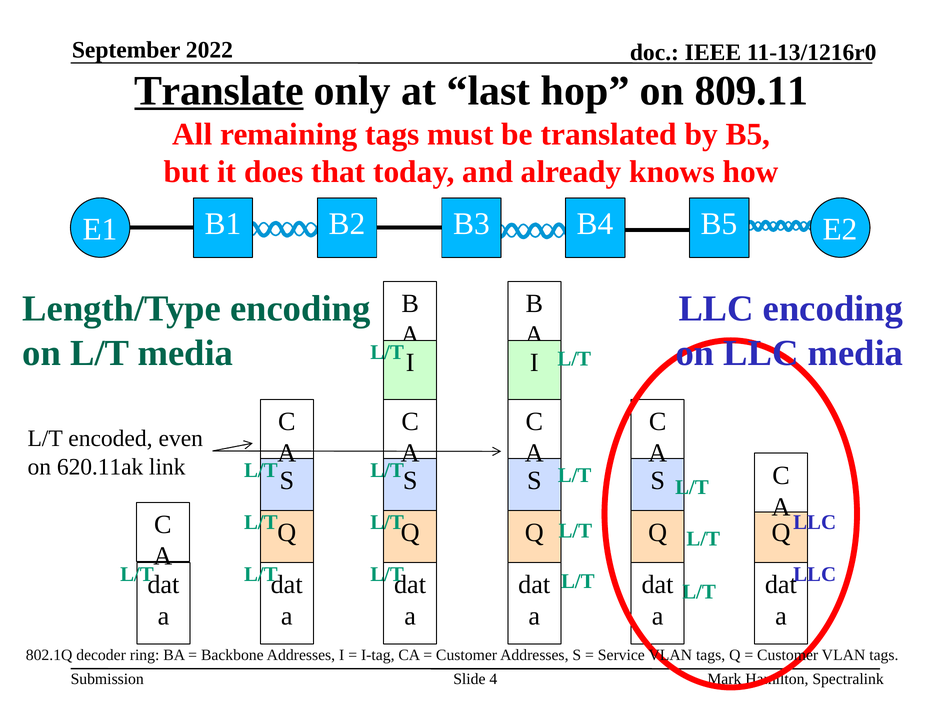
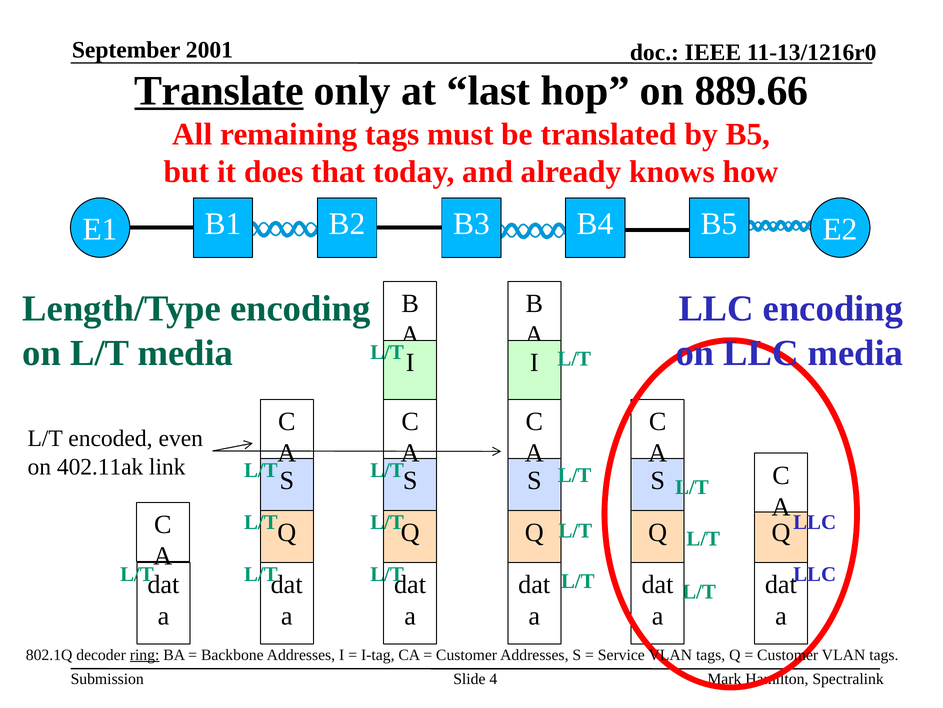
2022: 2022 -> 2001 (209, 50)
809.11: 809.11 -> 889.66 (751, 91)
620.11ak: 620.11ak -> 402.11ak (100, 466)
ring underline: none -> present (145, 654)
